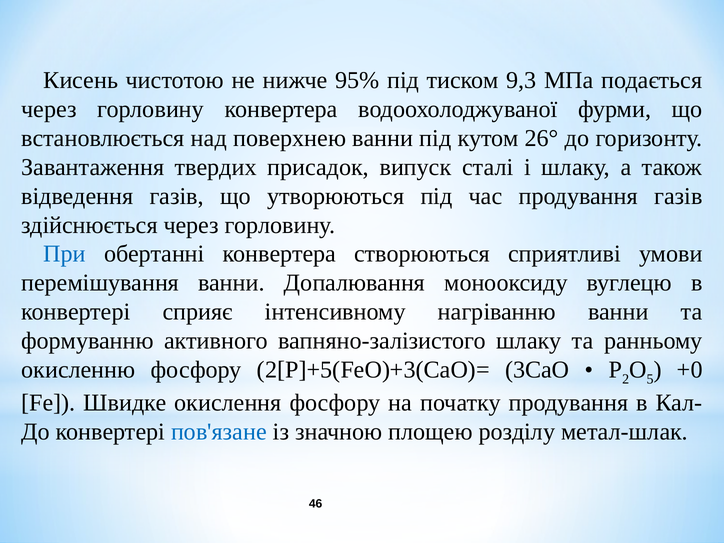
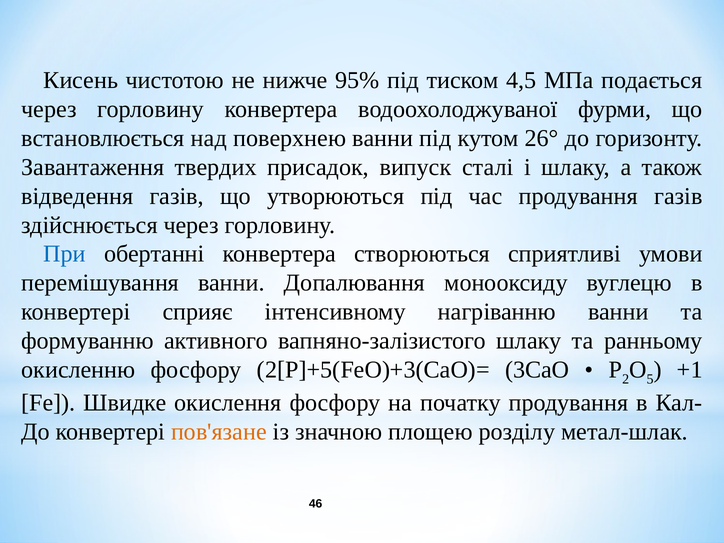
9,3: 9,3 -> 4,5 (521, 80)
+0: +0 -> +1 (690, 370)
пов'язане colour: blue -> orange (219, 432)
